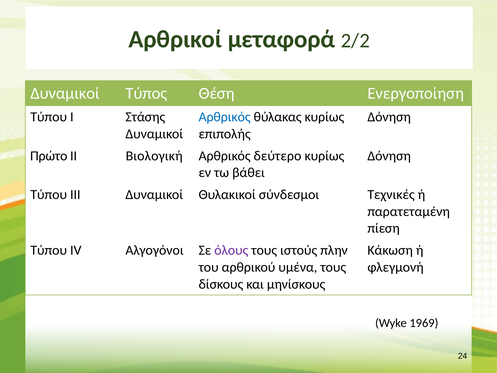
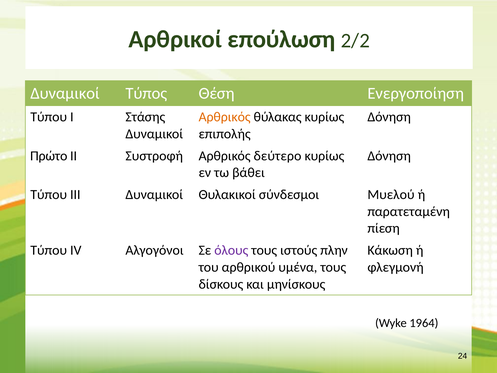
μεταφορά: μεταφορά -> επούλωση (282, 39)
Αρθρικός colour: blue -> orange (225, 117)
Βιολογική: Βιολογική -> Συστροφή (154, 156)
Τεχνικές: Τεχνικές -> Μυελού (391, 194)
1969: 1969 -> 1964 (424, 323)
